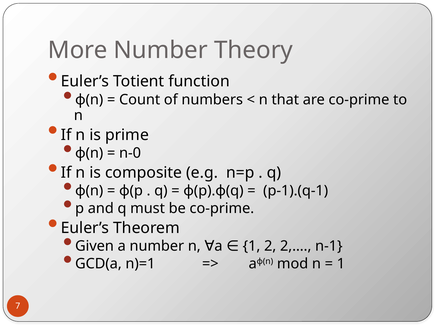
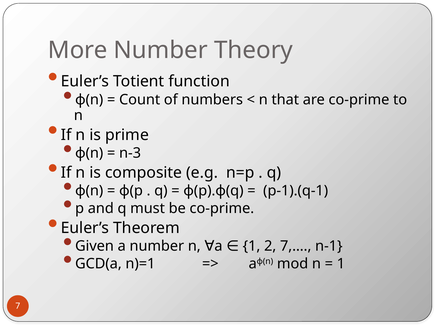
n-0: n-0 -> n-3 (130, 153)
2,…: 2,… -> 7,… (296, 246)
